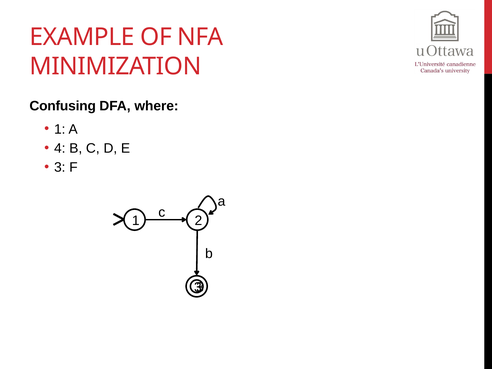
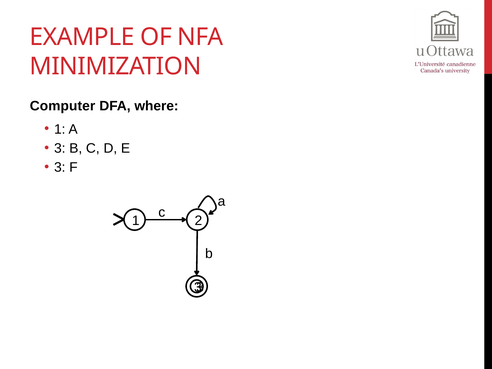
Confusing: Confusing -> Computer (63, 106)
4: 4 -> 3 (60, 148)
